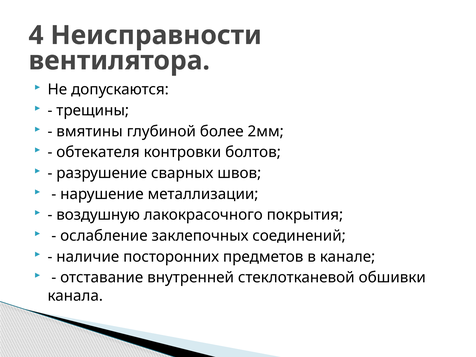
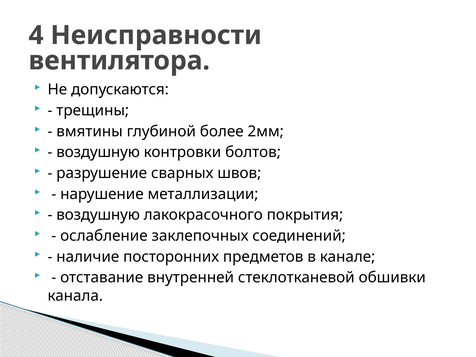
обтекателя: обтекателя -> воздушную (98, 152)
